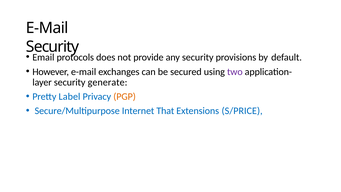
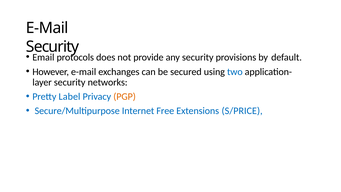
two colour: purple -> blue (235, 72)
generate: generate -> networks (108, 82)
That: That -> Free (165, 111)
